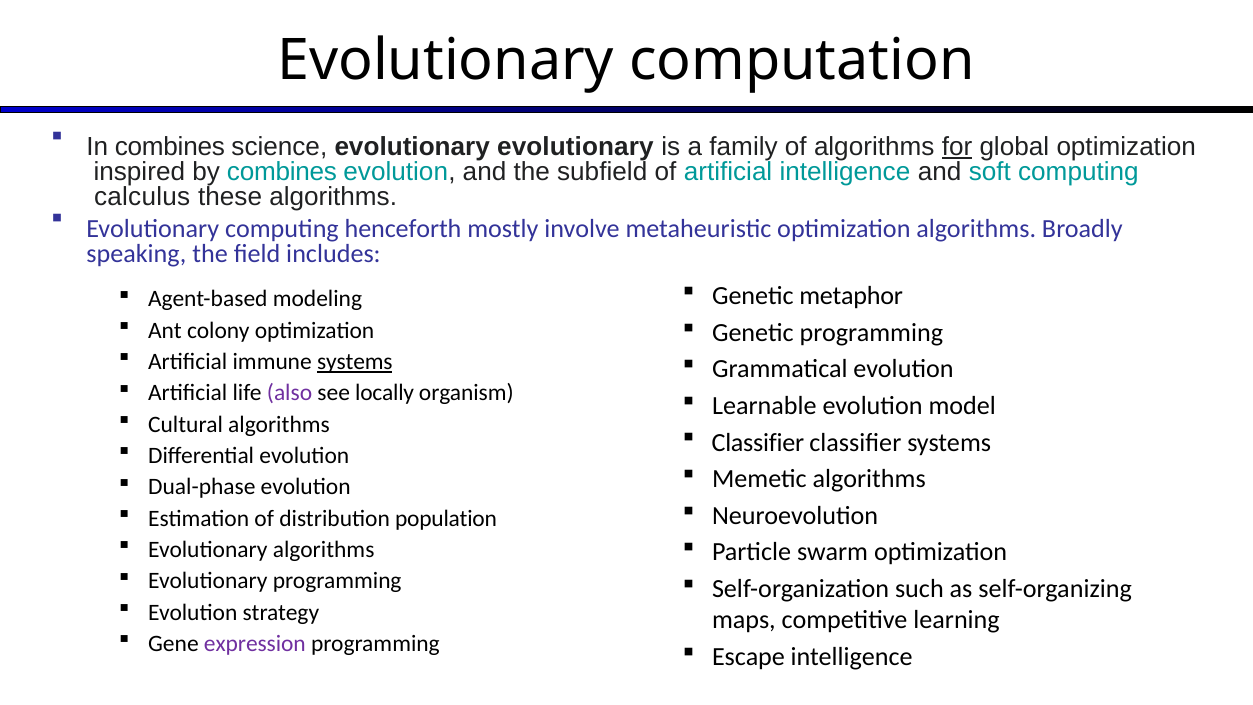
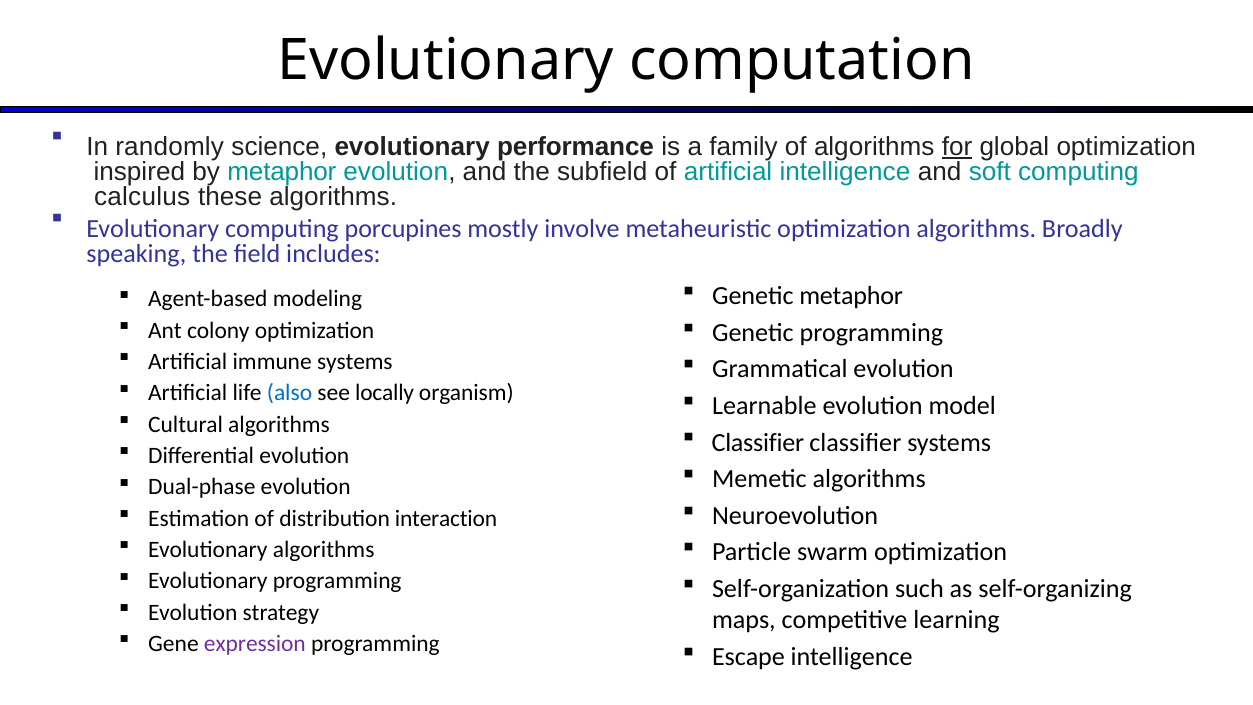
In combines: combines -> randomly (170, 146)
evolutionary evolutionary: evolutionary -> performance (576, 146)
by combines: combines -> metaphor (282, 172)
henceforth: henceforth -> porcupines (403, 228)
systems underline: present -> none (355, 362)
also colour: purple -> blue (290, 393)
population: population -> interaction (446, 518)
